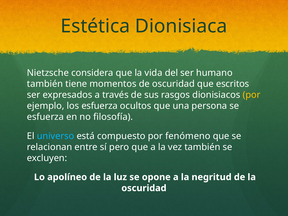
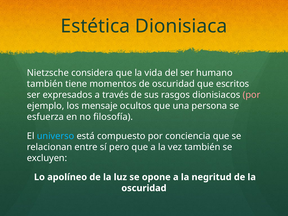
por colour: yellow -> pink (252, 95)
los esfuerza: esfuerza -> mensaje (100, 106)
fenómeno: fenómeno -> conciencia (188, 136)
